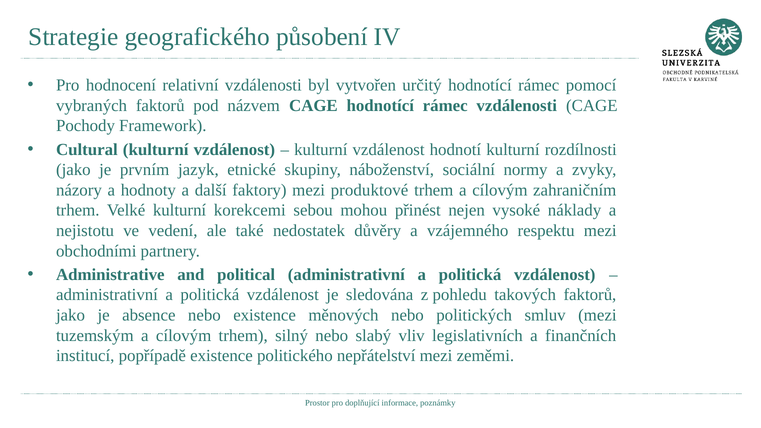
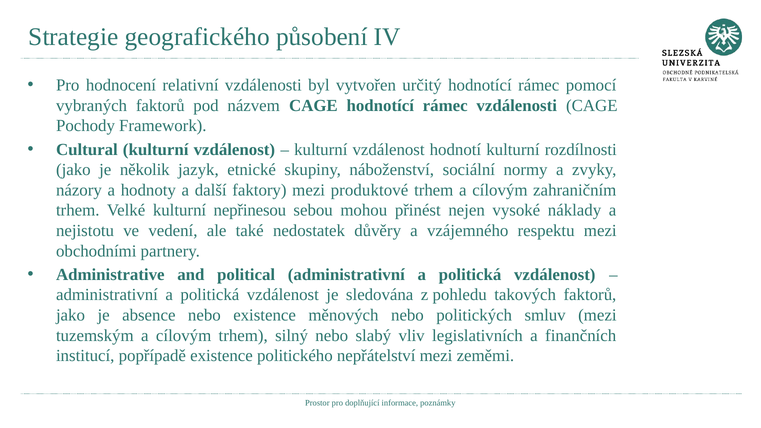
prvním: prvním -> několik (145, 170)
korekcemi: korekcemi -> nepřinesou (250, 210)
